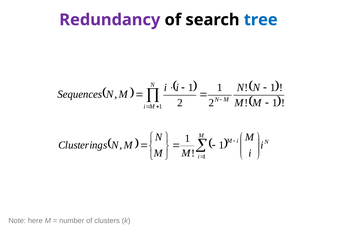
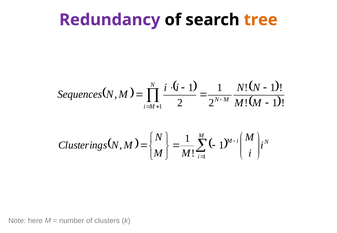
tree colour: blue -> orange (261, 20)
